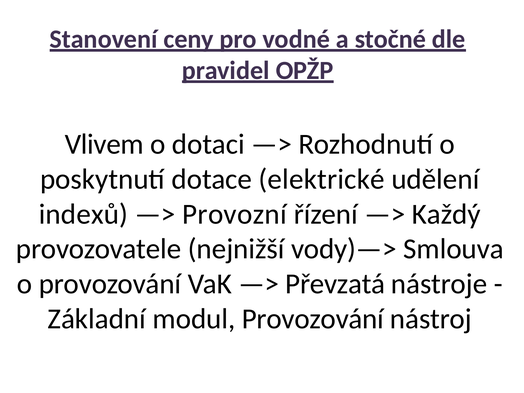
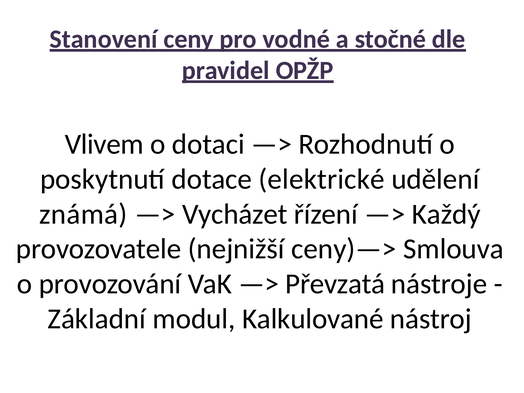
indexů: indexů -> známá (83, 214)
Provozní: Provozní -> Vycházet (235, 214)
vody)—>: vody)—> -> ceny)—> (344, 249)
modul Provozování: Provozování -> Kalkulované (313, 319)
